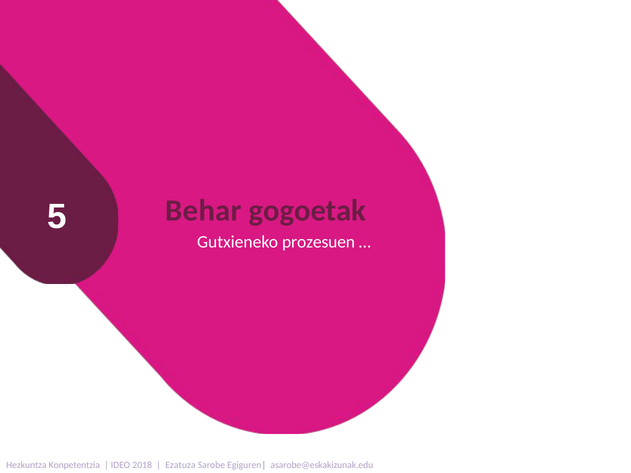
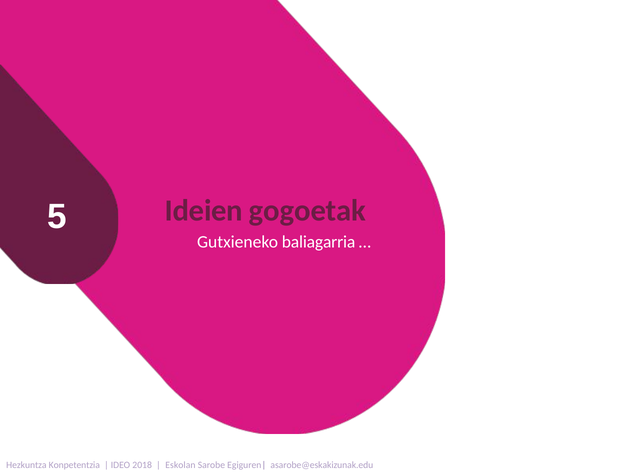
Behar: Behar -> Ideien (204, 211)
prozesuen: prozesuen -> baliagarria (319, 242)
Ezatuza: Ezatuza -> Eskolan (180, 465)
